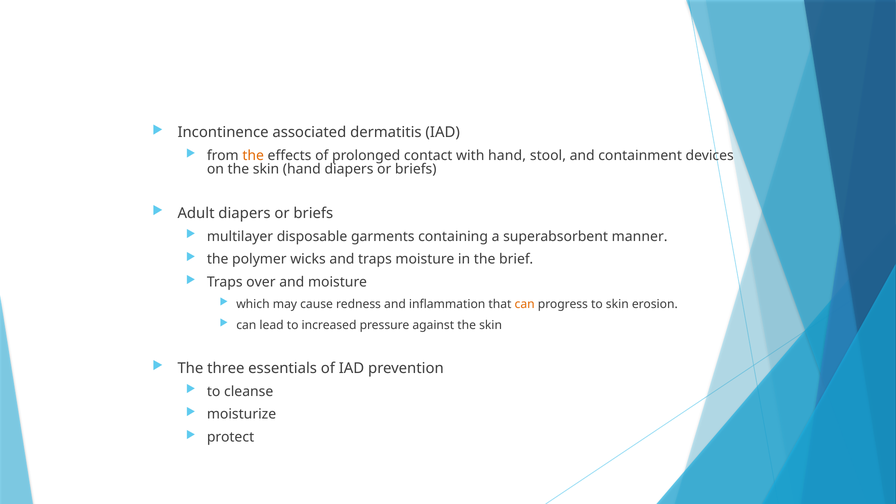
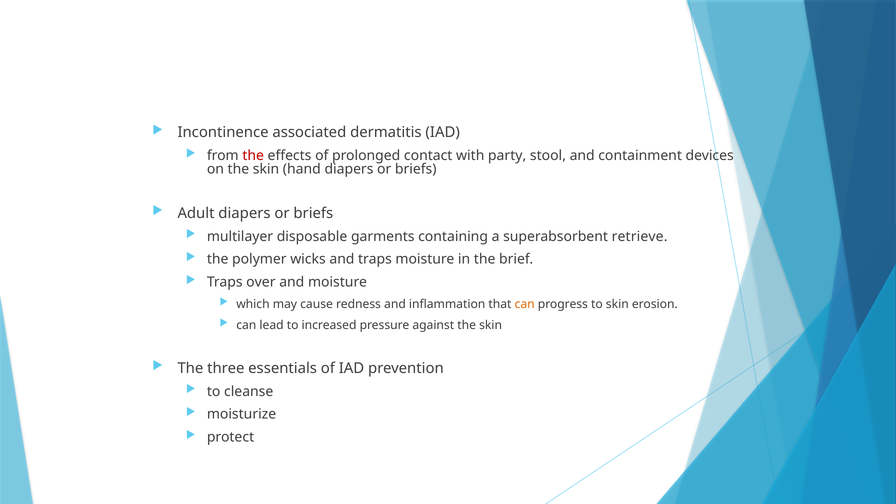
the colour: orange -> red (253, 156)
with hand: hand -> party (507, 156)
manner: manner -> retrieve (640, 236)
